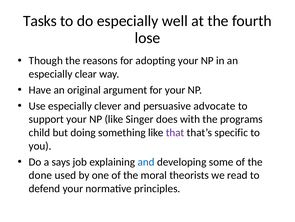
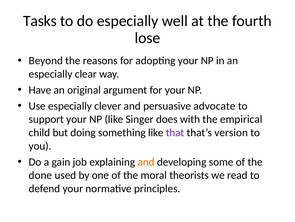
Though: Though -> Beyond (46, 61)
programs: programs -> empirical (241, 119)
specific: specific -> version (231, 132)
says: says -> gain (61, 161)
and colour: blue -> orange (146, 161)
